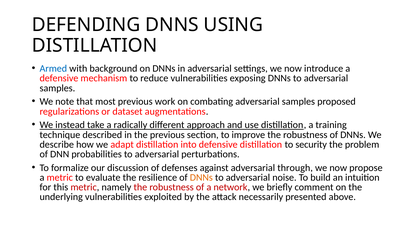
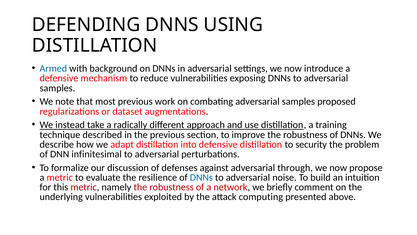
probabilities: probabilities -> infinitesimal (97, 154)
DNNs colour: orange -> blue (201, 177)
necessarily: necessarily -> computing (261, 197)
